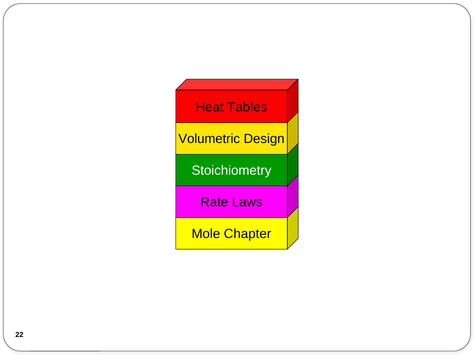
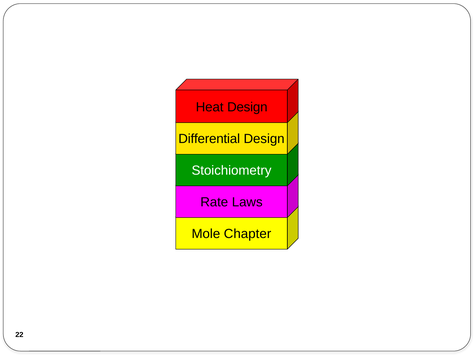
Heat Tables: Tables -> Design (247, 107)
Volumetric: Volumetric -> Differential (209, 139)
